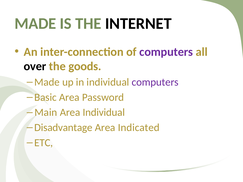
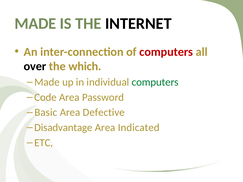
computers colour: purple -> red (166, 52)
goods: goods -> which (85, 66)
computers colour: purple -> green (155, 82)
Basic: Basic -> Code (46, 97)
Main: Main -> Basic (46, 113)
Area Individual: Individual -> Defective (104, 113)
